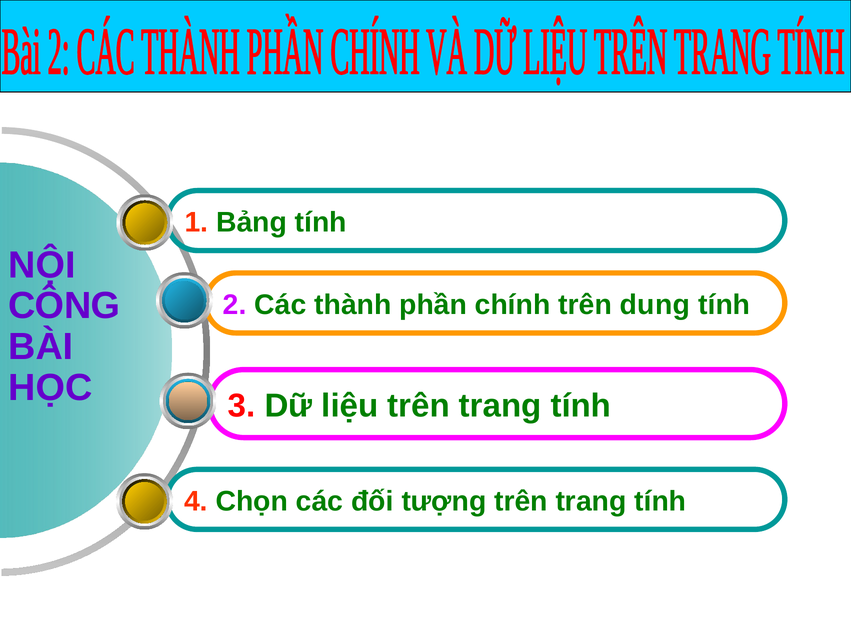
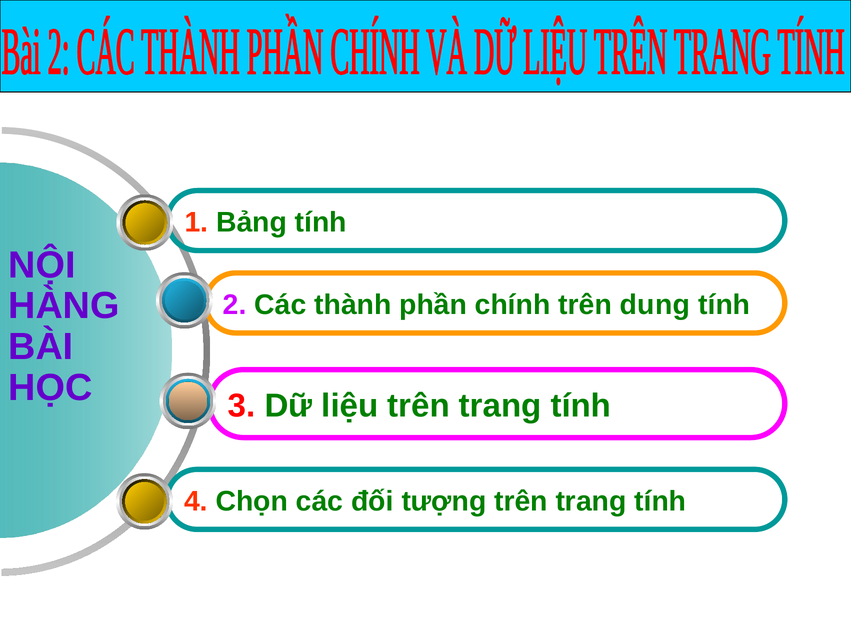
CÔNG: CÔNG -> HÀNG (64, 306)
